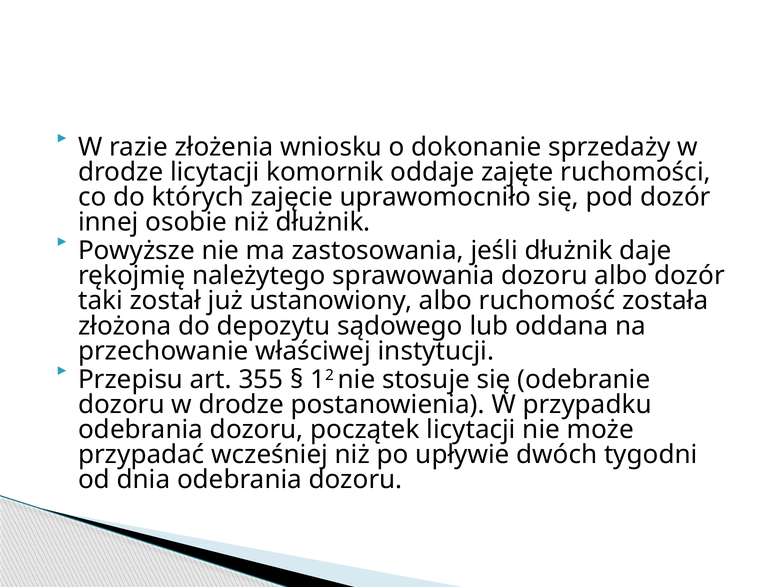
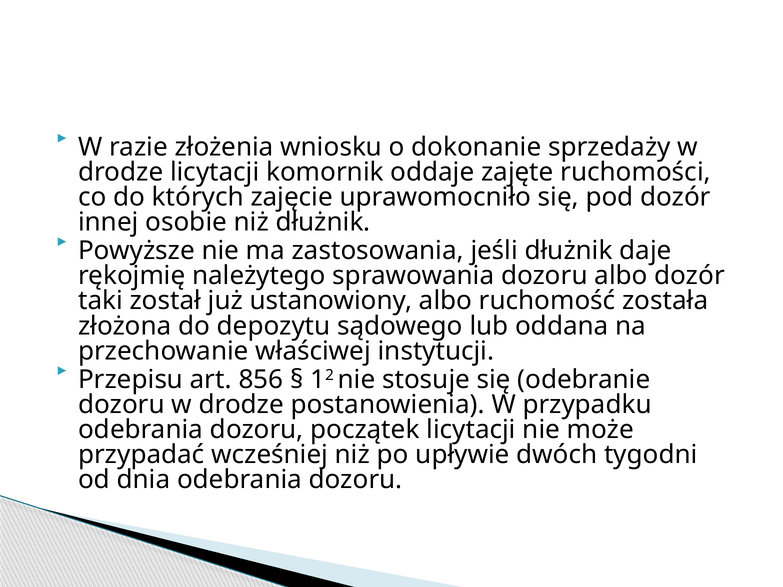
355: 355 -> 856 (261, 380)
